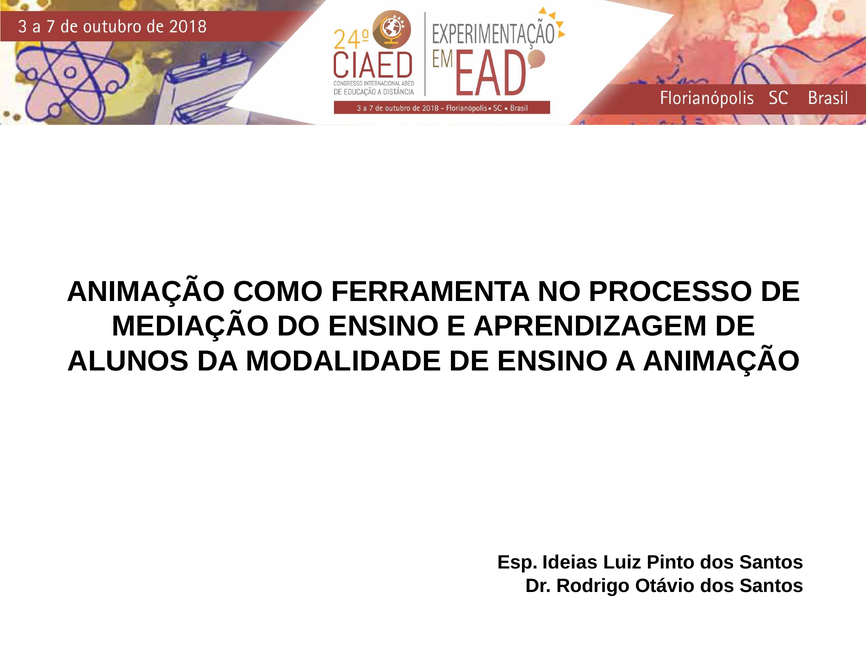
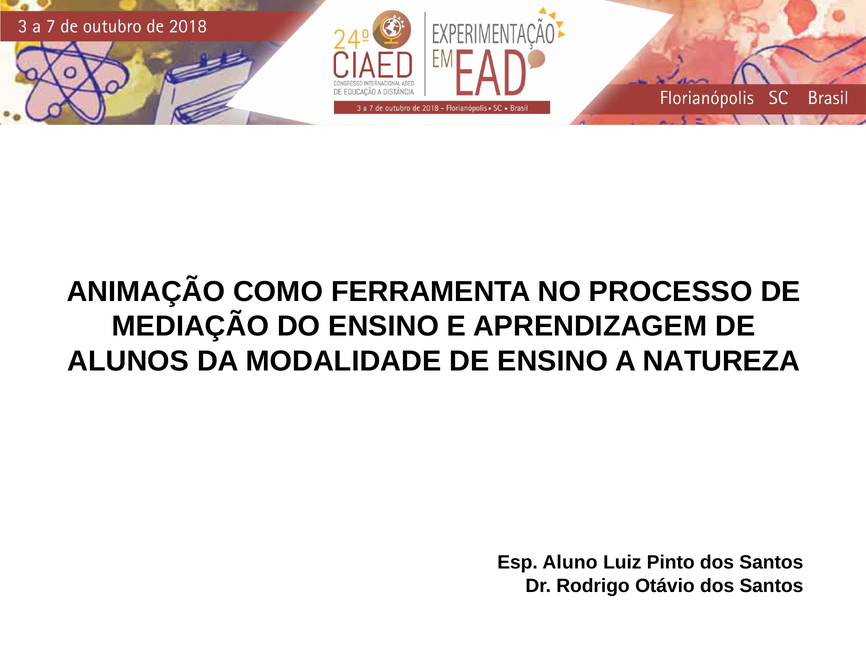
A ANIMAÇÃO: ANIMAÇÃO -> NATUREZA (721, 361)
Ideias: Ideias -> Aluno (570, 562)
